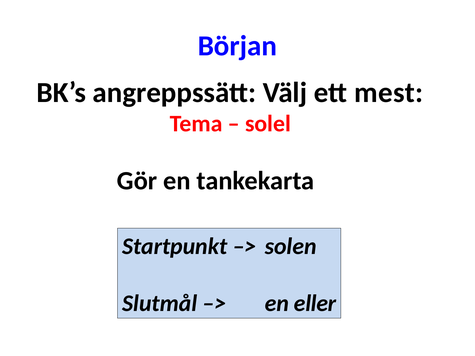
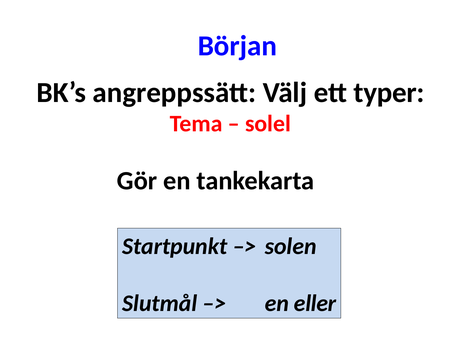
mest: mest -> typer (389, 93)
